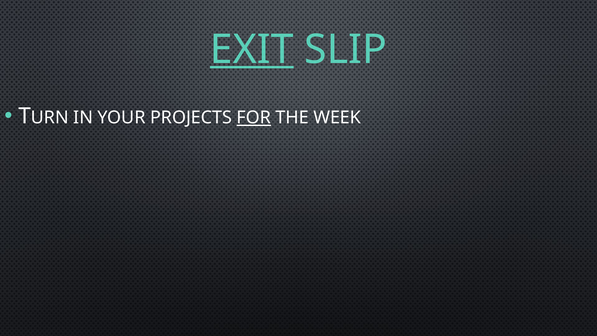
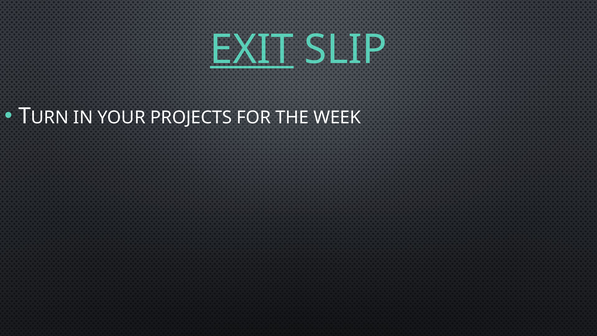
FOR underline: present -> none (254, 118)
